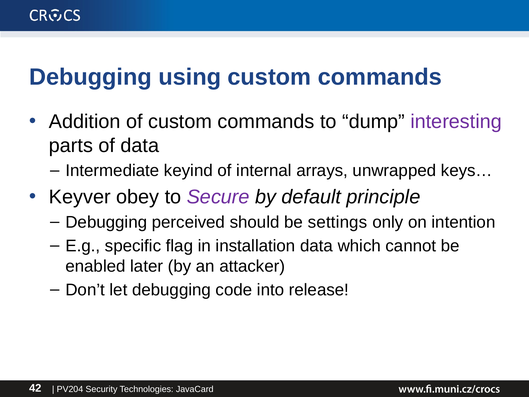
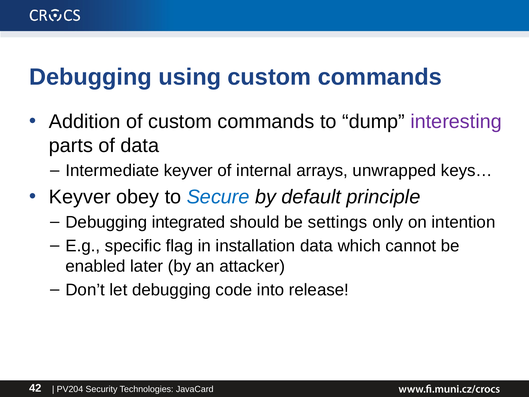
Intermediate keyind: keyind -> keyver (188, 171)
Secure colour: purple -> blue (218, 197)
perceived: perceived -> integrated (189, 222)
